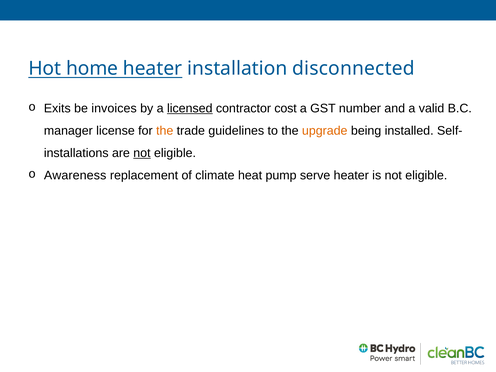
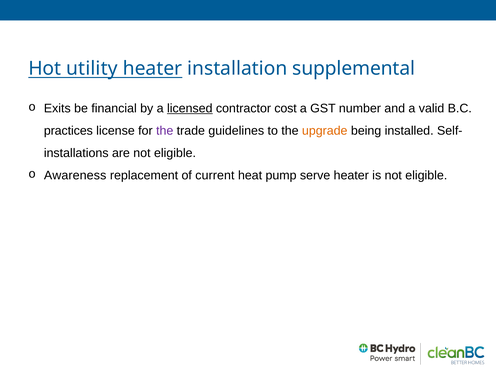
home: home -> utility (92, 69)
disconnected: disconnected -> supplemental (354, 69)
invoices: invoices -> financial (114, 108)
manager: manager -> practices (68, 131)
the colour: orange -> purple (165, 131)
not underline: present -> none (142, 153)
climate: climate -> current (215, 175)
